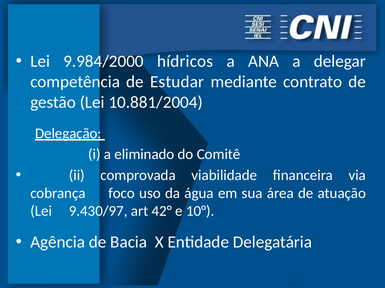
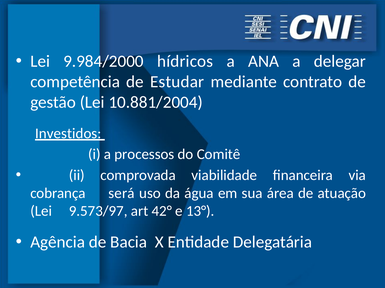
Delegação: Delegação -> Investidos (68, 134)
eliminado: eliminado -> processos (144, 155)
foco: foco -> será (122, 194)
9.430/97: 9.430/97 -> 9.573/97 (98, 212)
10°: 10° -> 13° (200, 212)
